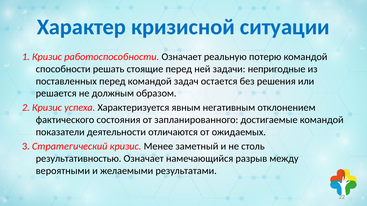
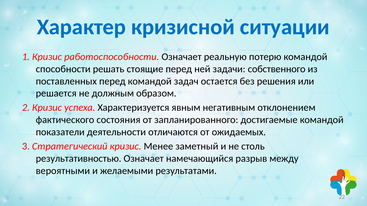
непригодные: непригодные -> собственного (277, 69)
